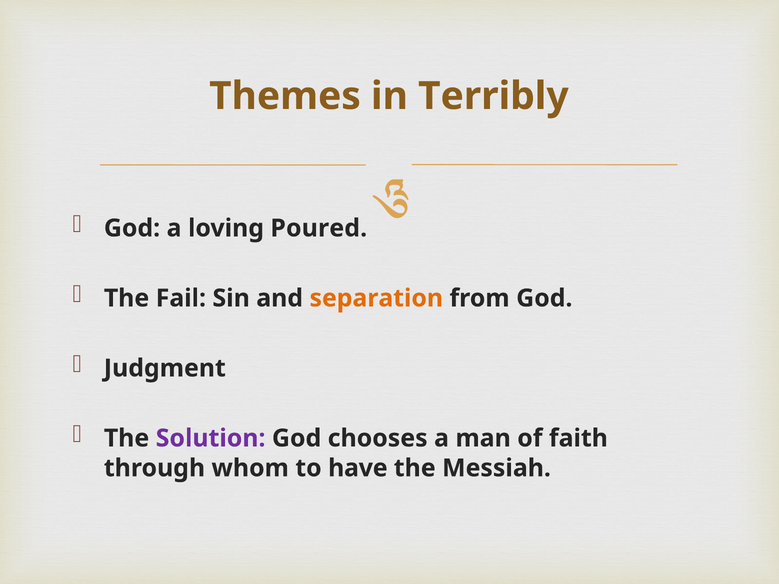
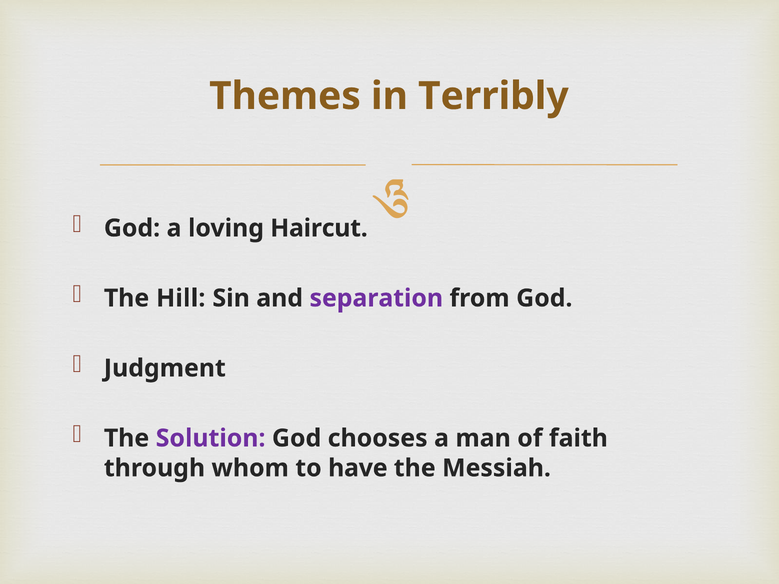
Poured: Poured -> Haircut (319, 228)
Fail: Fail -> Hill (181, 298)
separation colour: orange -> purple (376, 298)
